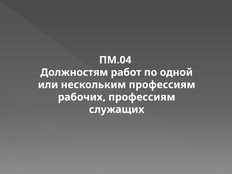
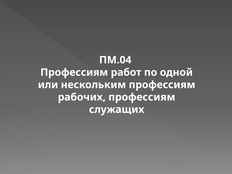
Должностям: Должностям -> Профессиям (74, 72)
